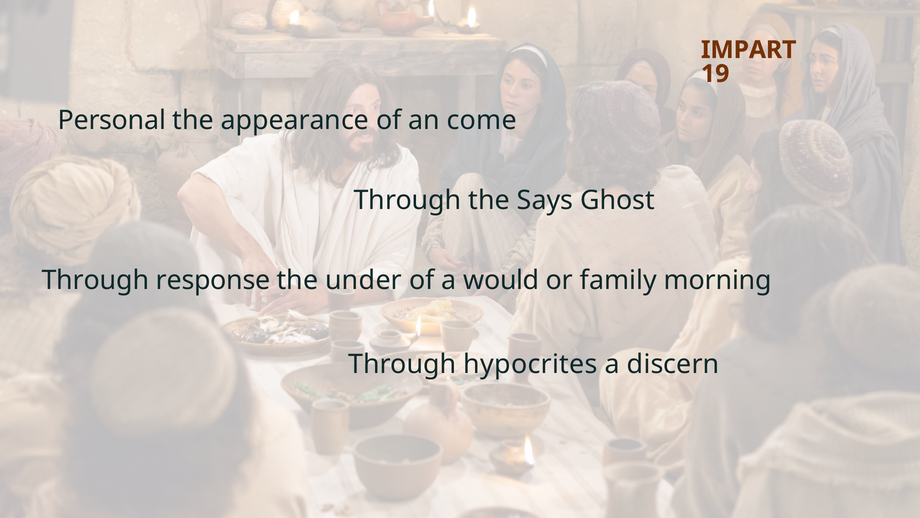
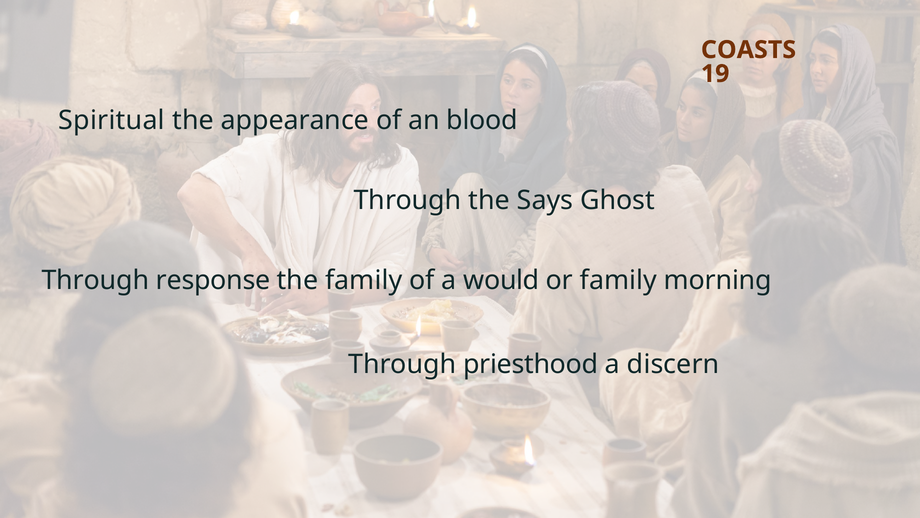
IMPART: IMPART -> COASTS (748, 50)
Personal: Personal -> Spiritual (112, 120)
come: come -> blood (482, 120)
the under: under -> family (364, 280)
hypocrites: hypocrites -> priesthood (531, 364)
